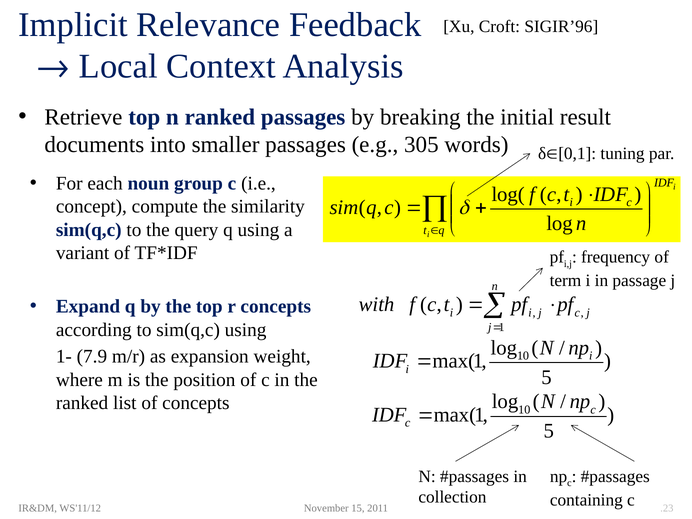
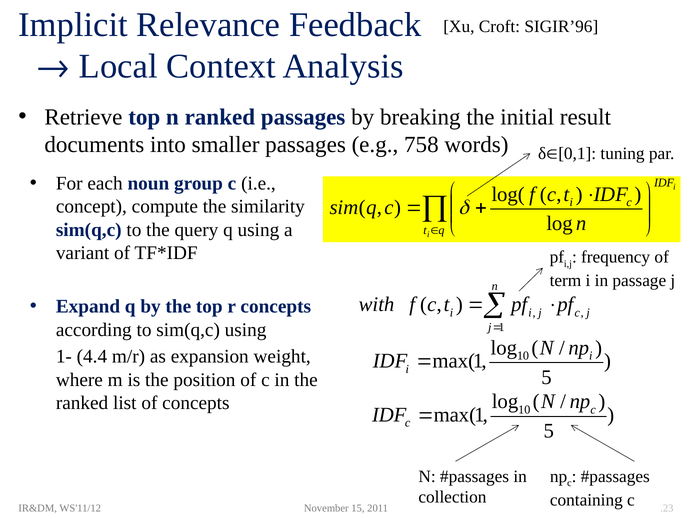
305: 305 -> 758 (421, 145)
7.9: 7.9 -> 4.4 (92, 357)
